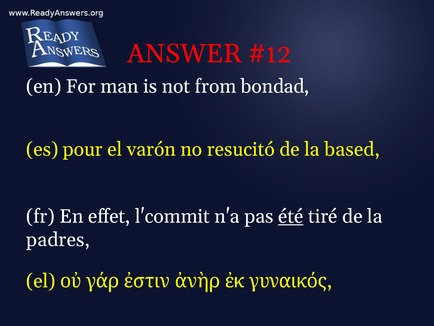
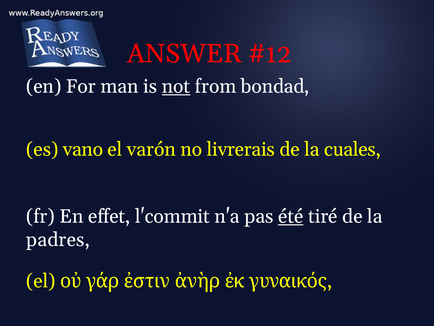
not underline: none -> present (176, 86)
pour: pour -> vano (83, 149)
resucitó: resucitó -> livrerais (241, 149)
based: based -> cuales (353, 149)
